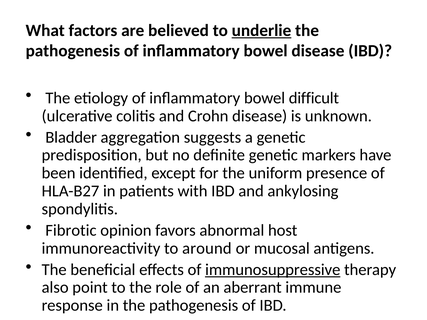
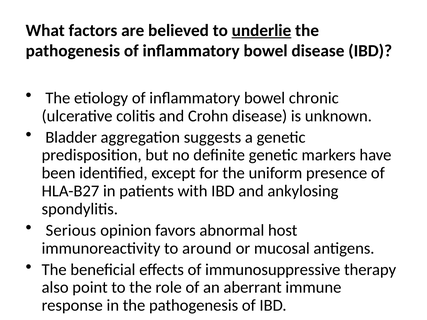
difficult: difficult -> chronic (314, 98)
Fibrotic: Fibrotic -> Serious (71, 230)
immunosuppressive underline: present -> none (273, 270)
